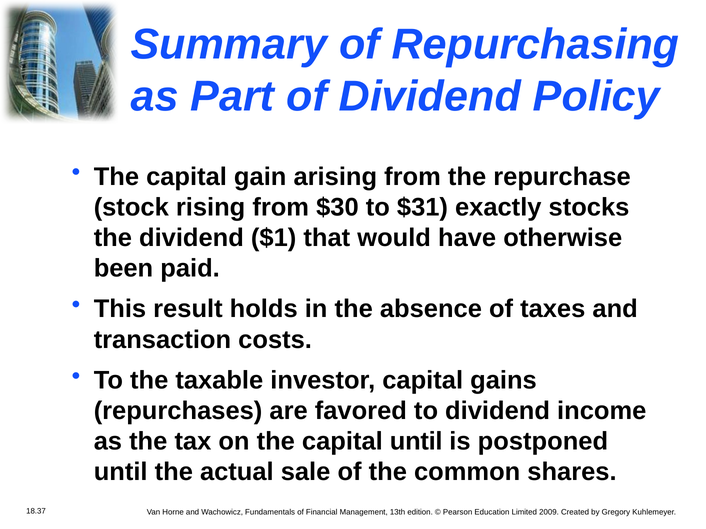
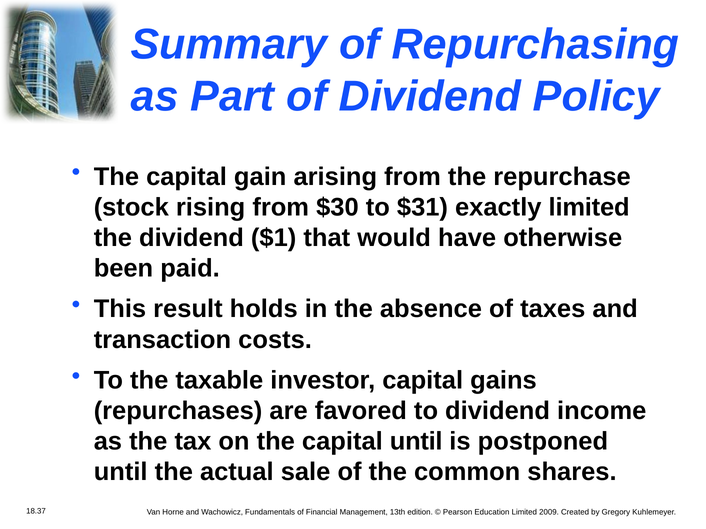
exactly stocks: stocks -> limited (589, 207)
